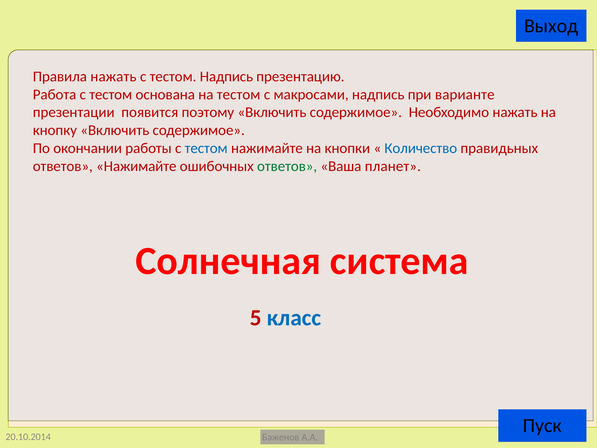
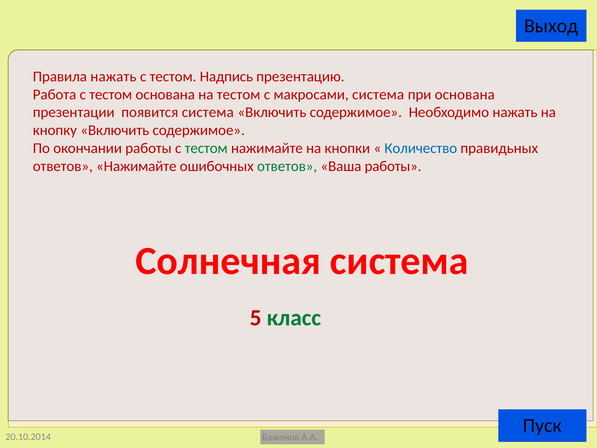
макросами надпись: надпись -> система (378, 94)
при варианте: варианте -> основана (465, 94)
появится поэтому: поэтому -> система (208, 112)
тестом colour: blue -> green (206, 148)
Ваша планет: планет -> работы (393, 166)
класс colour: blue -> green (294, 318)
